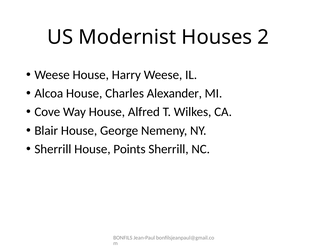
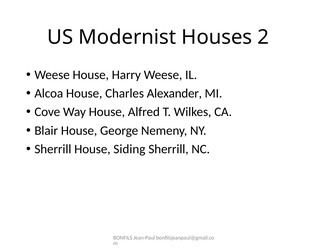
Points: Points -> Siding (129, 149)
